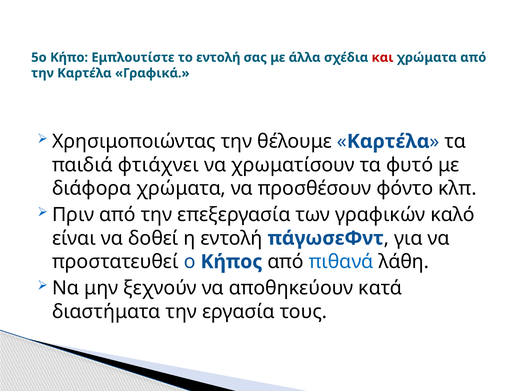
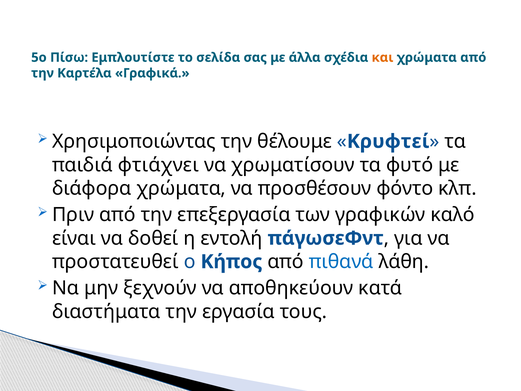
Κήπο: Κήπο -> Πίσω (69, 57)
το εντολή: εντολή -> σελίδα (218, 57)
και colour: red -> orange (383, 57)
Καρτέλα: Καρτέλα -> Κρυφτεί (388, 141)
